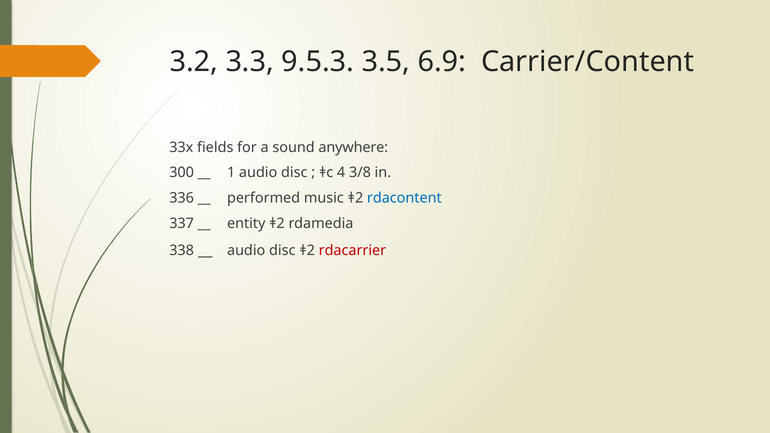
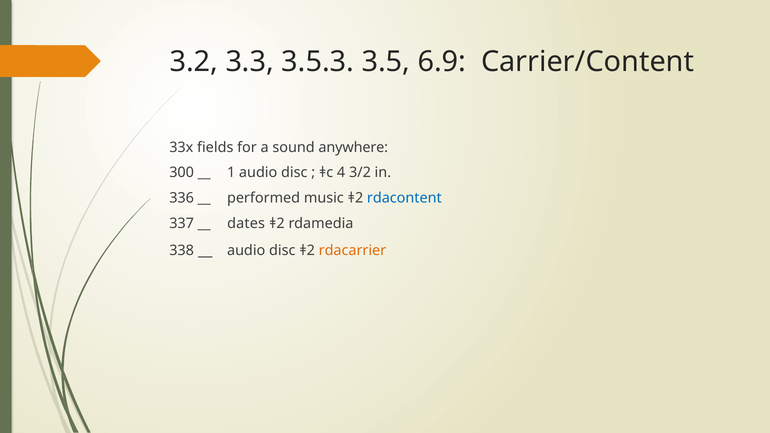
9.5.3: 9.5.3 -> 3.5.3 (318, 62)
3/8: 3/8 -> 3/2 (360, 173)
entity: entity -> dates (246, 223)
rdacarrier colour: red -> orange (352, 250)
